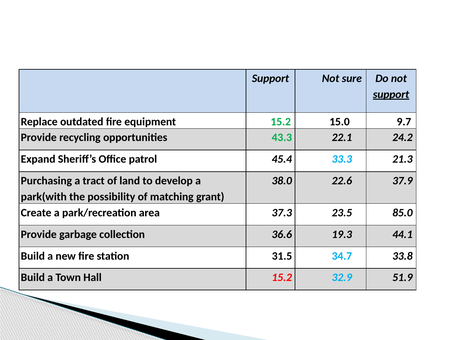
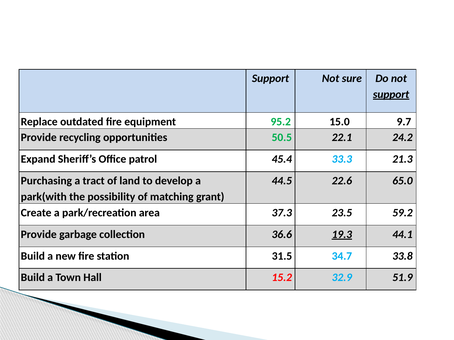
equipment 15.2: 15.2 -> 95.2 (281, 122)
43.3: 43.3 -> 50.5 (282, 138)
38.0: 38.0 -> 44.5 (282, 181)
37.9: 37.9 -> 65.0 (402, 181)
85.0: 85.0 -> 59.2 (402, 213)
19.3 underline: none -> present (342, 235)
